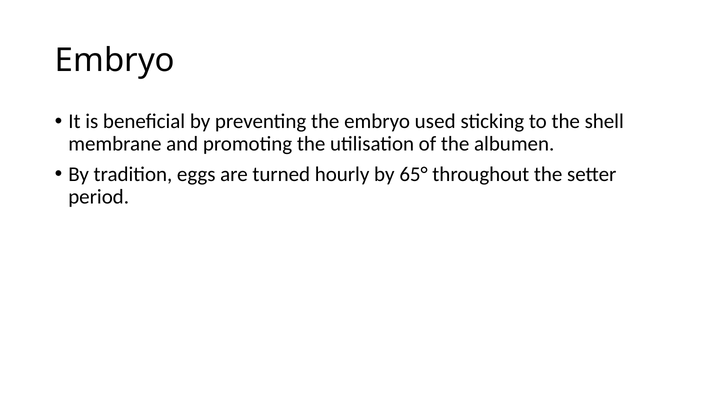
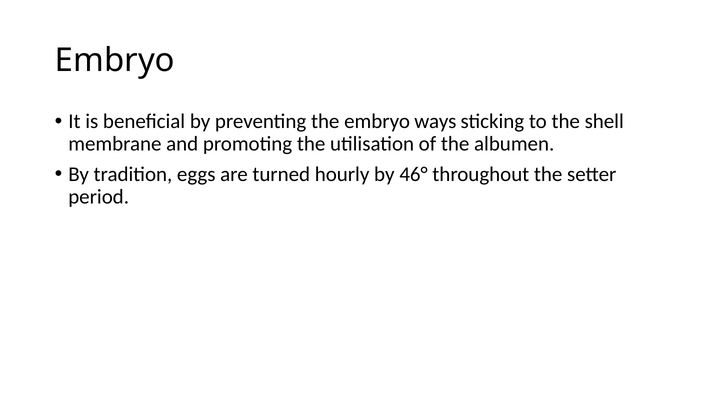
used: used -> ways (435, 122)
65°: 65° -> 46° (414, 174)
